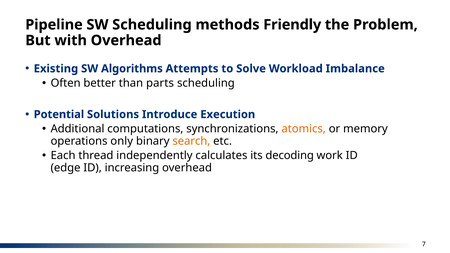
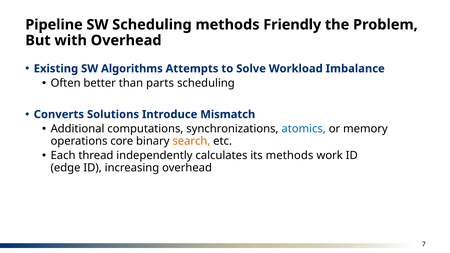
Potential: Potential -> Converts (59, 114)
Execution: Execution -> Mismatch (228, 114)
atomics colour: orange -> blue (304, 129)
only: only -> core (122, 141)
its decoding: decoding -> methods (290, 156)
